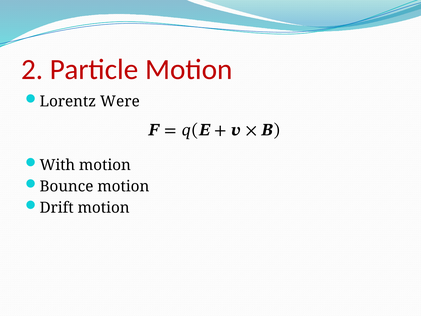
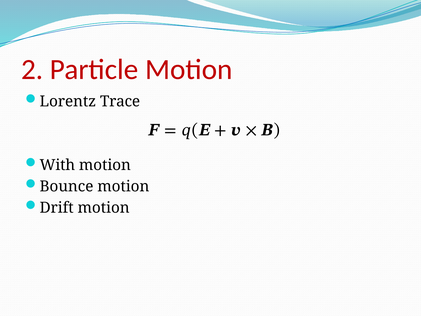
Were: Were -> Trace (120, 101)
